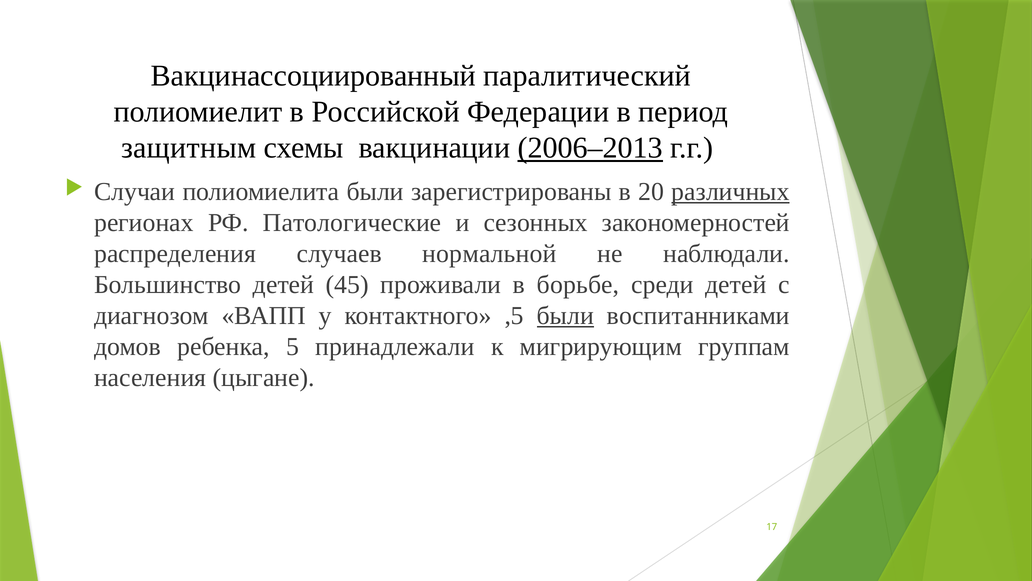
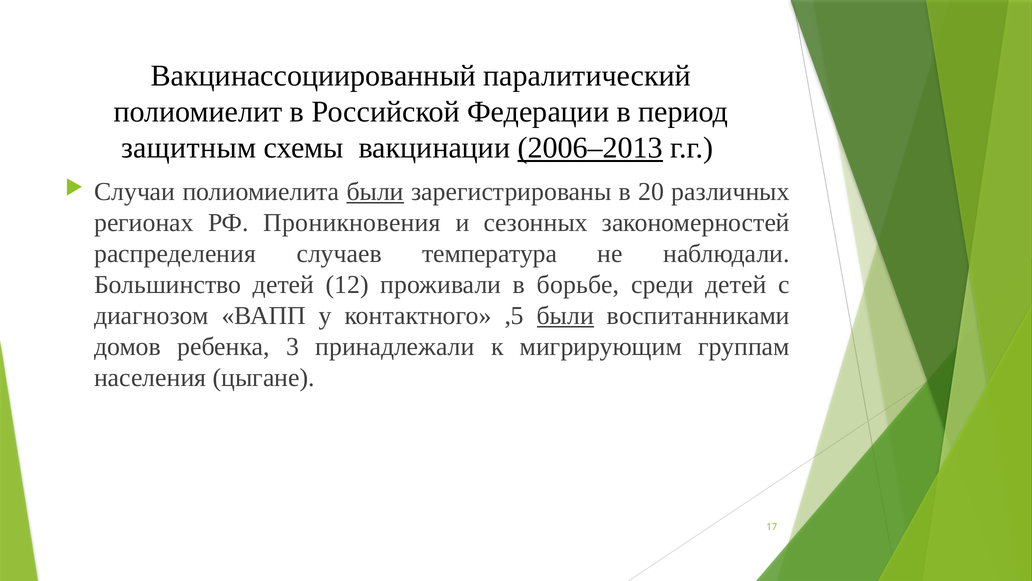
были underline: none -> present (375, 192)
различных underline: present -> none (731, 192)
Патологические: Патологические -> Проникновения (352, 223)
нормальной: нормальной -> температура (490, 254)
45: 45 -> 12 (347, 284)
5: 5 -> 3 (293, 346)
